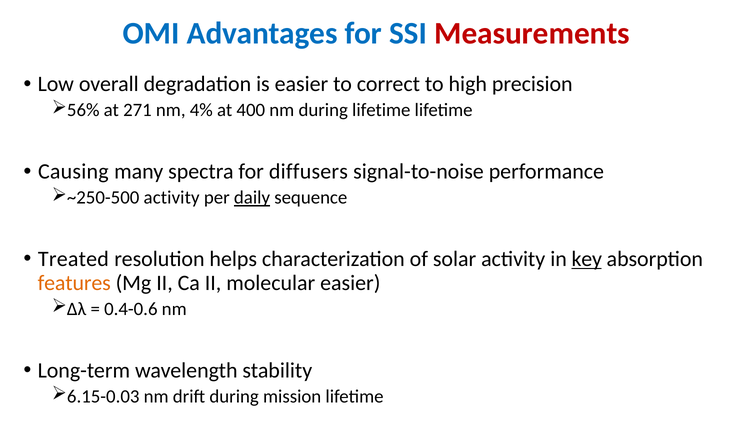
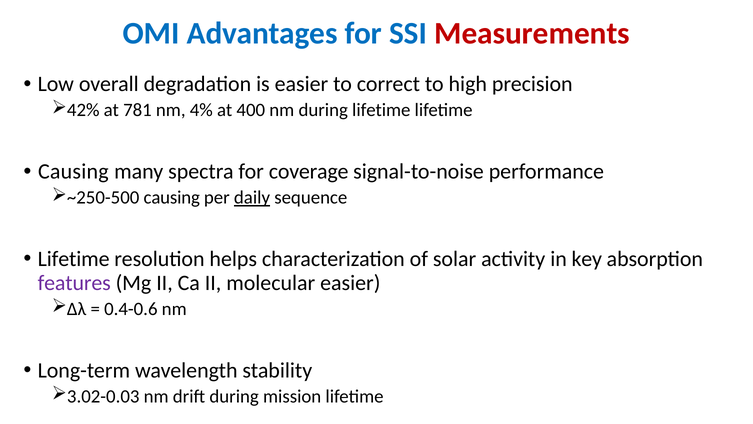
56%: 56% -> 42% (83, 110)
271: 271 -> 781 (137, 110)
diffusers: diffusers -> coverage (309, 171)
~250-500 activity: activity -> causing (172, 197)
Treated: Treated -> Lifetime (74, 259)
key underline: present -> none (587, 259)
features colour: orange -> purple (74, 283)
6.15-0.03: 6.15-0.03 -> 3.02-0.03 (103, 396)
